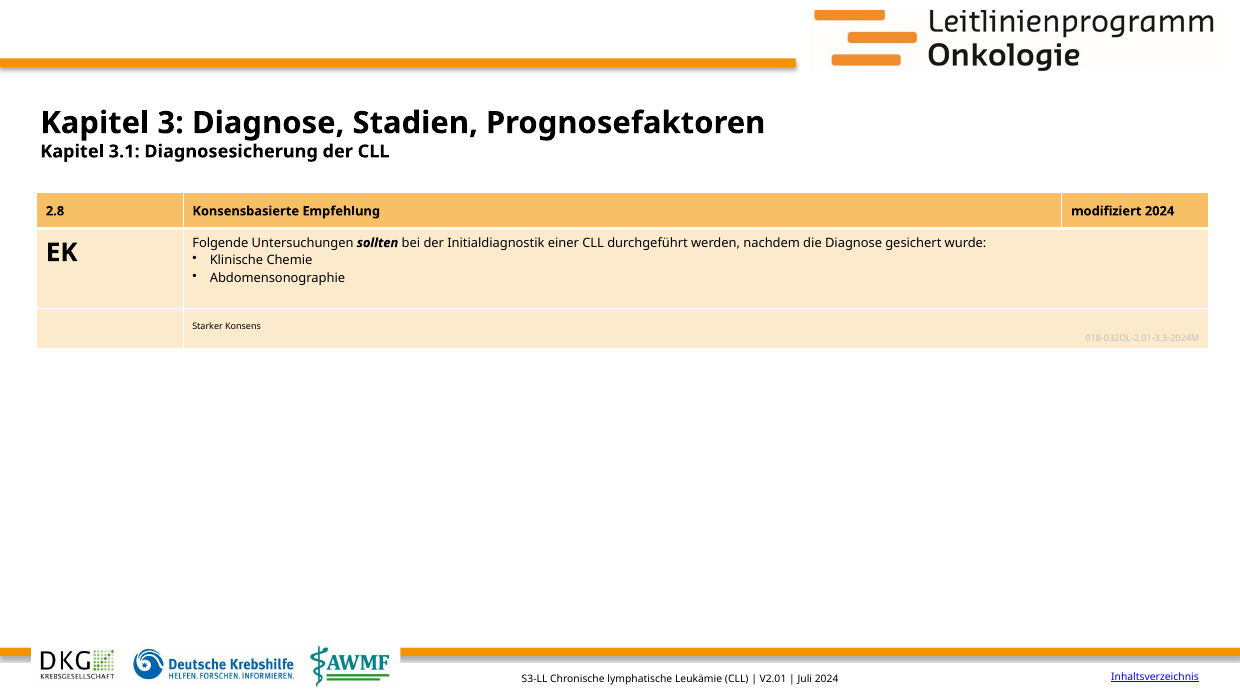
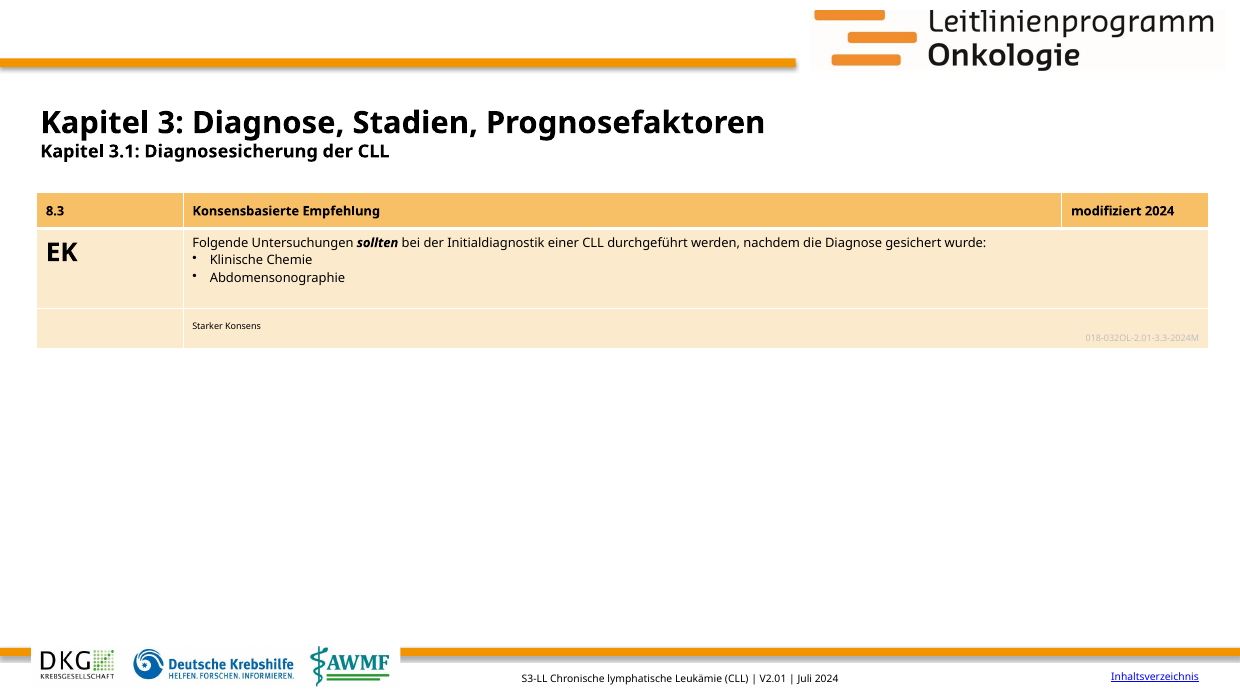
2.8: 2.8 -> 8.3 (55, 211)
